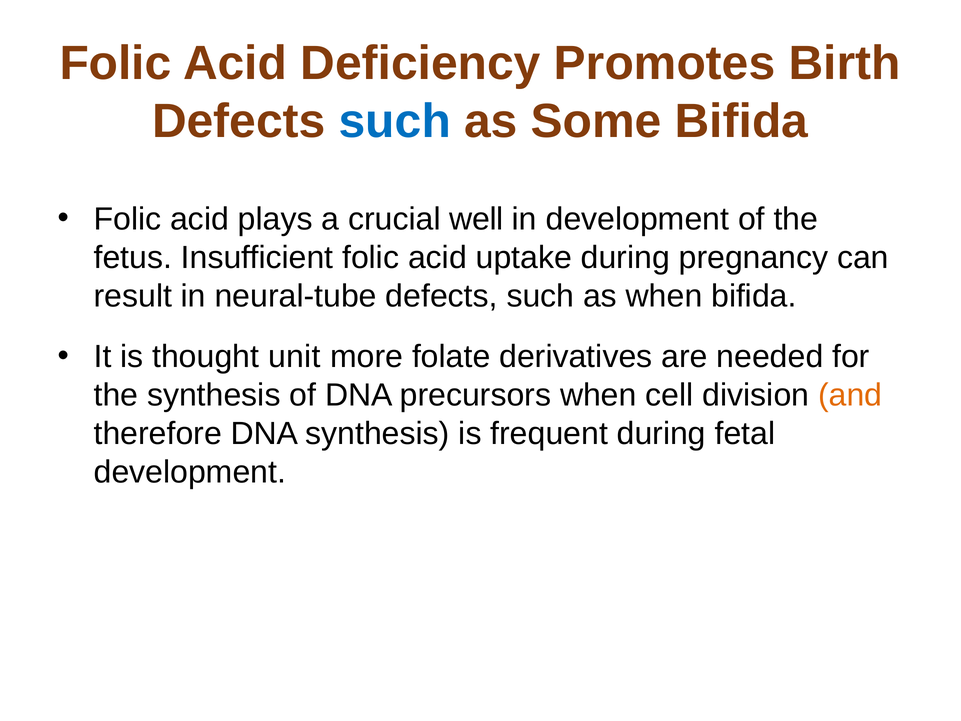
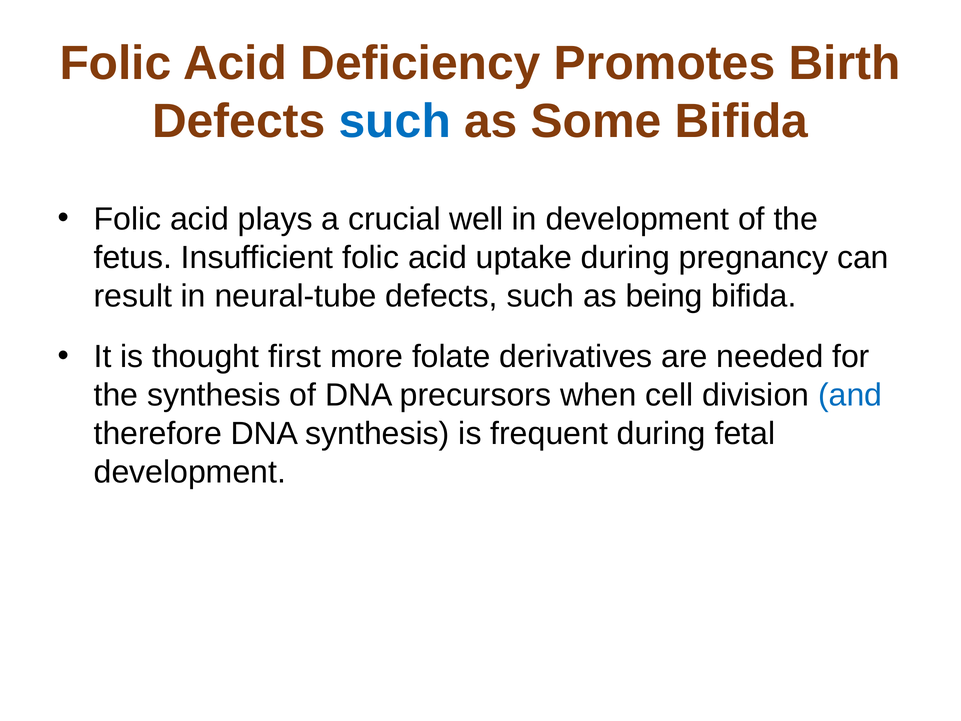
as when: when -> being (664, 296)
unit: unit -> first (295, 357)
and colour: orange -> blue (850, 395)
